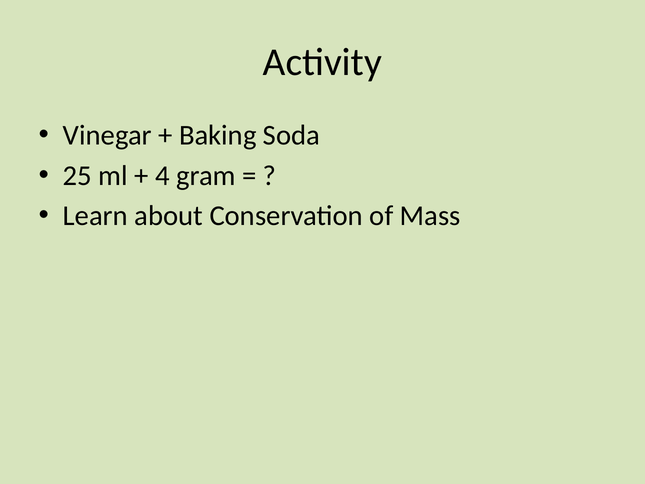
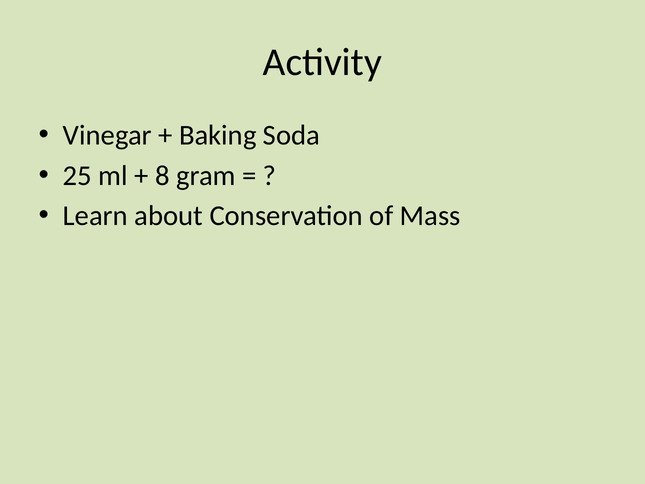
4: 4 -> 8 (162, 175)
